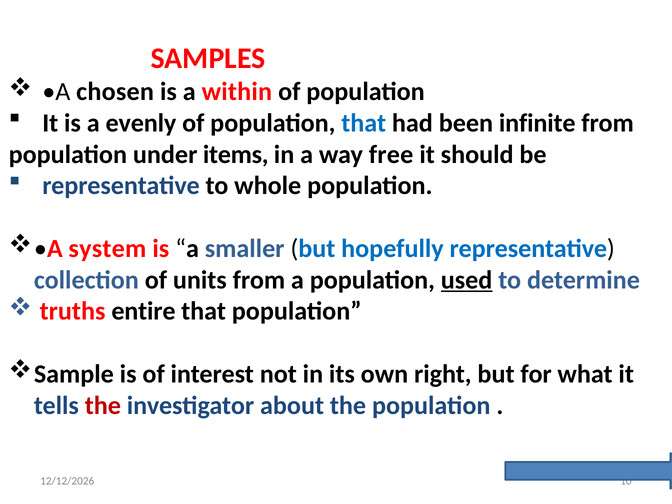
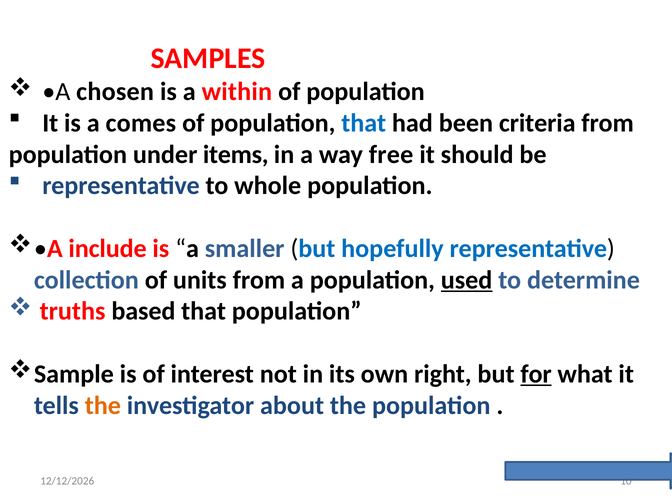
evenly: evenly -> comes (141, 123)
infinite: infinite -> criteria (537, 123)
system: system -> include (108, 249)
entire: entire -> based (143, 311)
for underline: none -> present (536, 374)
the colour: red -> orange (103, 405)
